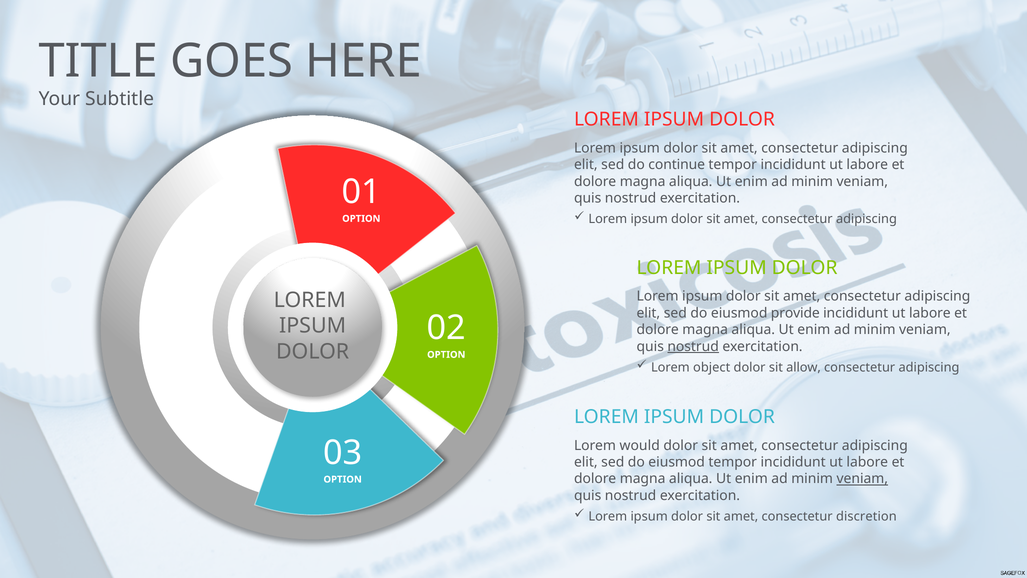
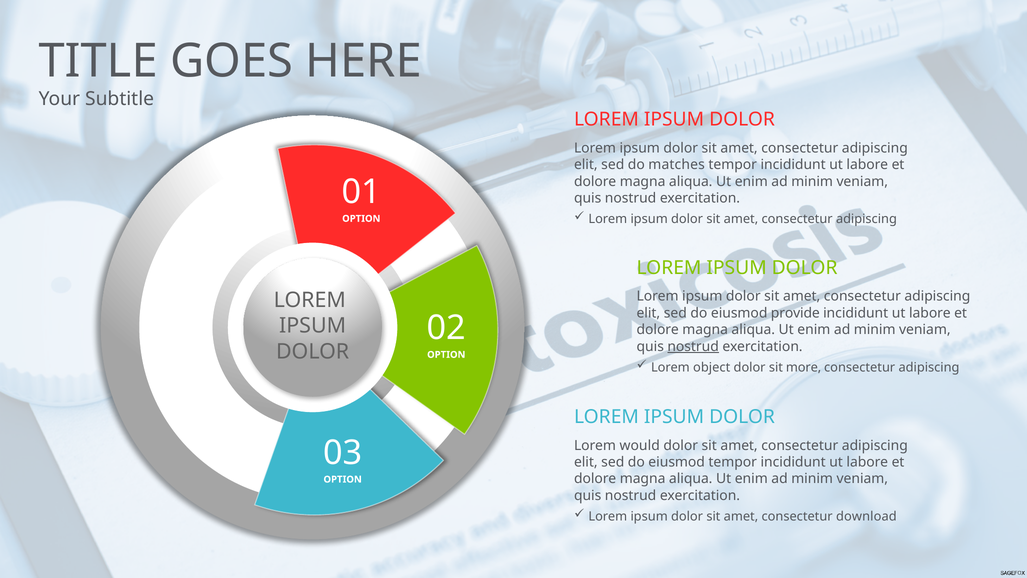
continue: continue -> matches (677, 165)
allow: allow -> more (804, 367)
veniam underline: present -> none (862, 479)
discretion: discretion -> download (866, 516)
